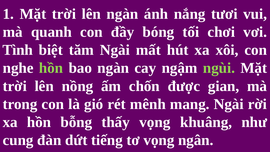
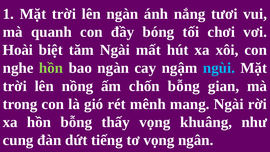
Tình: Tình -> Hoài (18, 50)
ngùi colour: light green -> light blue (219, 68)
chốn được: được -> bỗng (184, 86)
